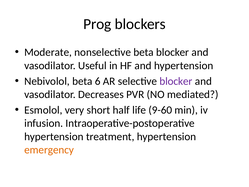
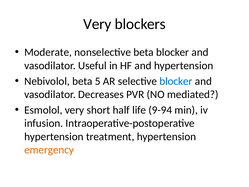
Prog: Prog -> Very (97, 24)
6: 6 -> 5 (98, 81)
blocker colour: purple -> blue (176, 81)
9-60: 9-60 -> 9-94 (160, 110)
